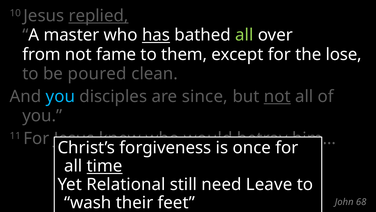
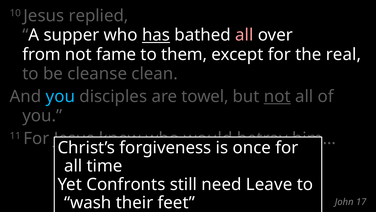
replied underline: present -> none (98, 16)
master: master -> supper (71, 35)
all colour: light green -> pink (244, 35)
lose: lose -> real (344, 54)
poured: poured -> cleanse (97, 74)
since: since -> towel (205, 96)
time underline: present -> none (105, 166)
Relational: Relational -> Confronts (126, 184)
68: 68 -> 17 (361, 201)
